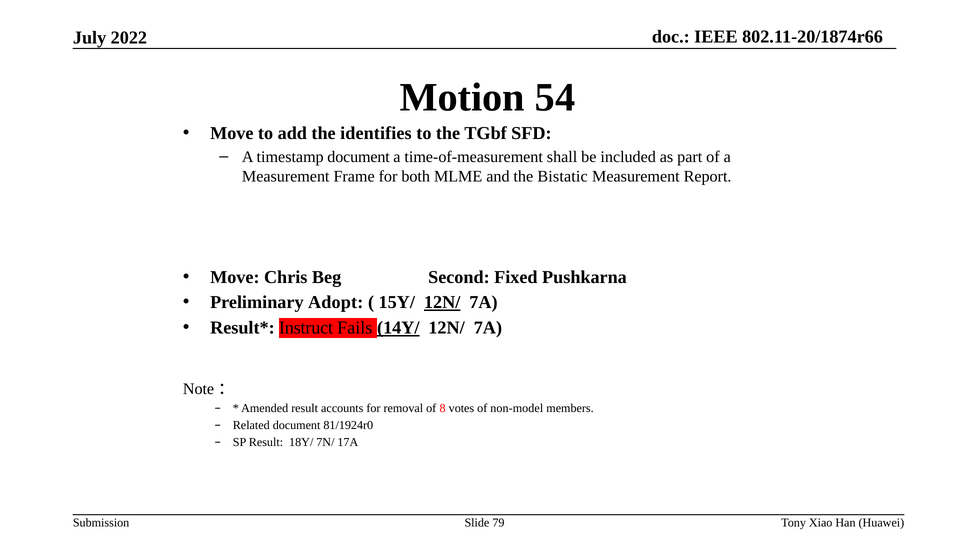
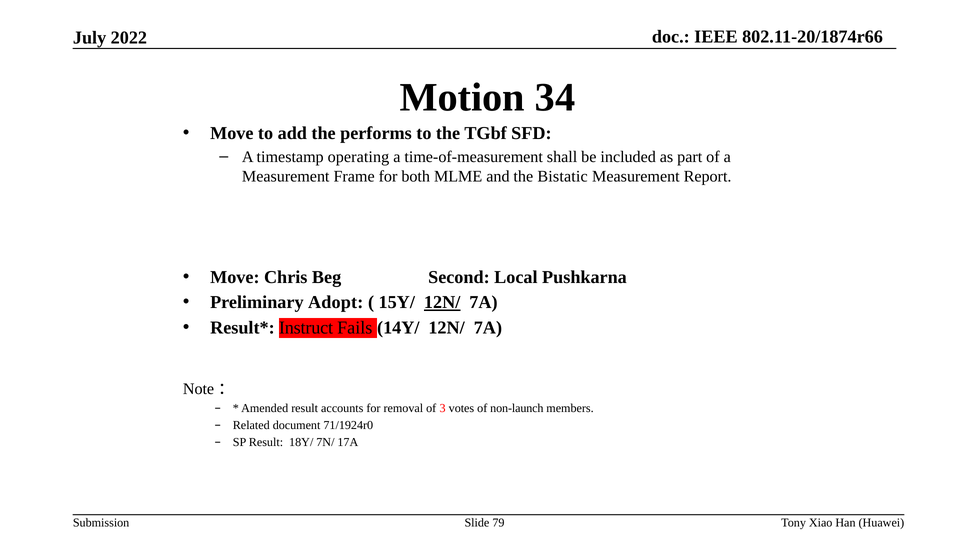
54: 54 -> 34 (555, 97)
identifies: identifies -> performs (376, 133)
timestamp document: document -> operating (358, 157)
Fixed: Fixed -> Local (516, 277)
14Y/ underline: present -> none (398, 328)
8: 8 -> 3 (443, 408)
non-model: non-model -> non-launch (517, 408)
81/1924r0: 81/1924r0 -> 71/1924r0 (348, 425)
